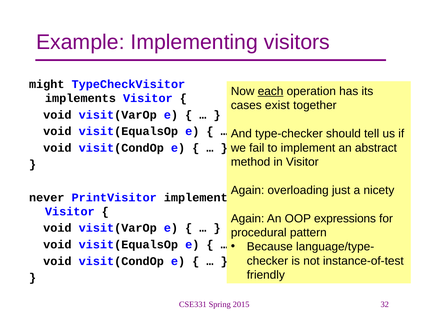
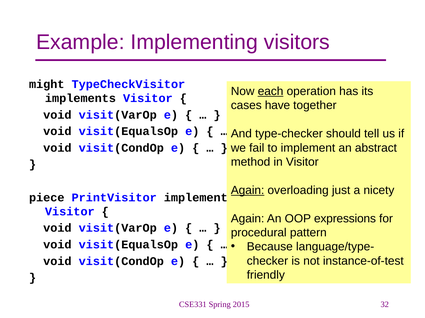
exist: exist -> have (277, 106)
Again underline: none -> present (248, 191)
never: never -> piece (47, 198)
